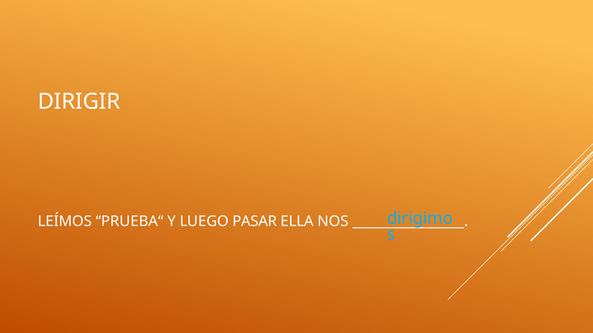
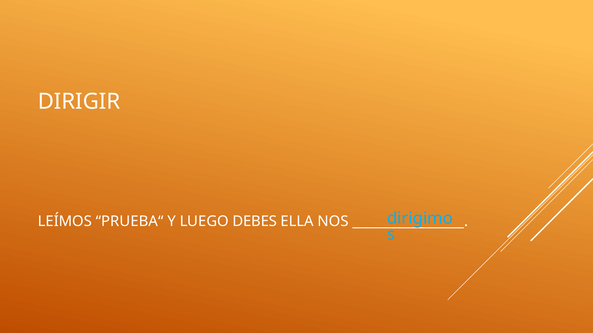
PASAR: PASAR -> DEBES (255, 222)
